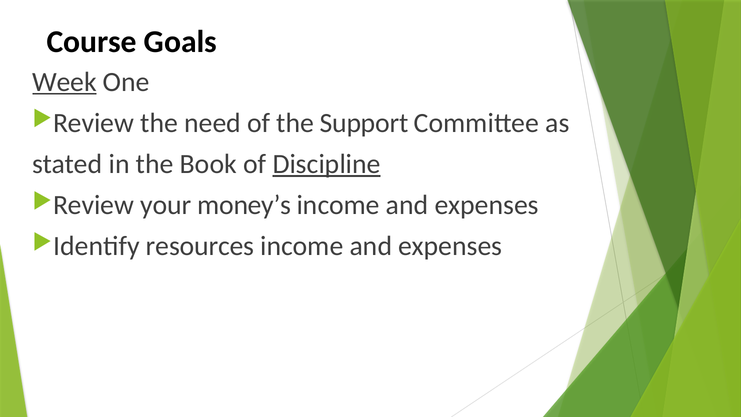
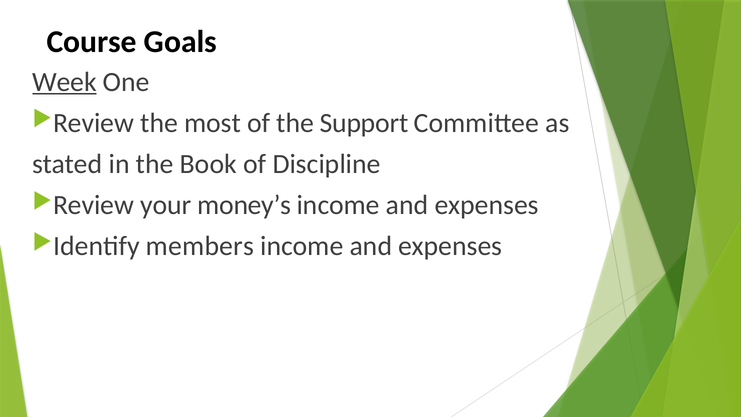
need: need -> most (213, 123)
Discipline underline: present -> none (327, 164)
resources: resources -> members (200, 246)
